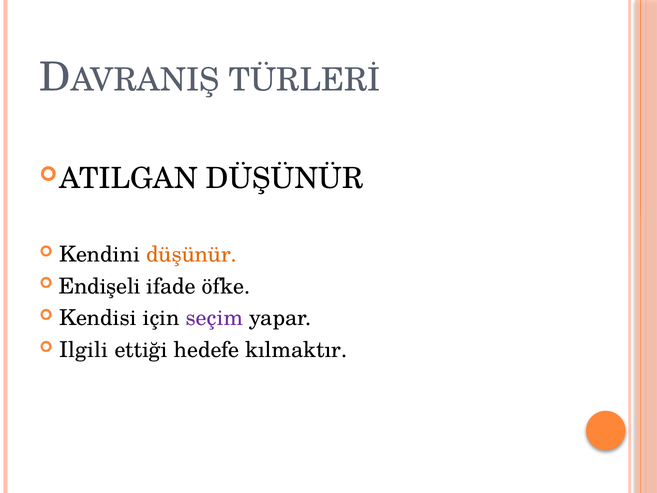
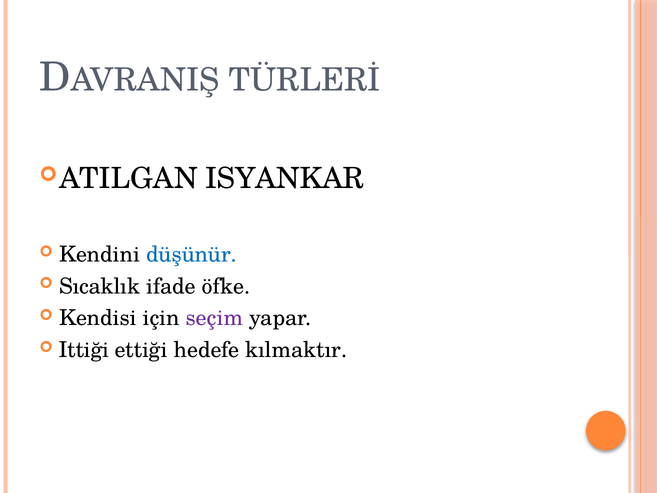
DÜŞÜNÜR: DÜŞÜNÜR -> ISYANKAR (285, 178)
düşünür colour: orange -> blue (191, 254)
Endişeli: Endişeli -> Sıcaklık (100, 286)
Ilgili: Ilgili -> Ittiği (84, 350)
